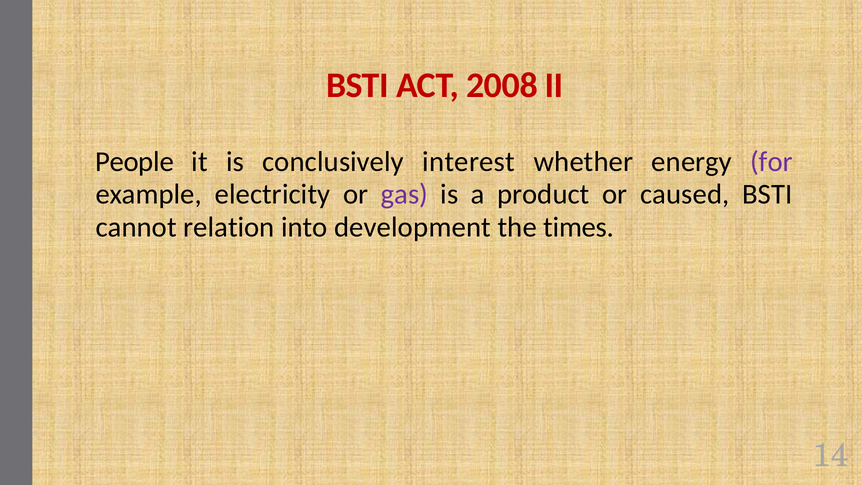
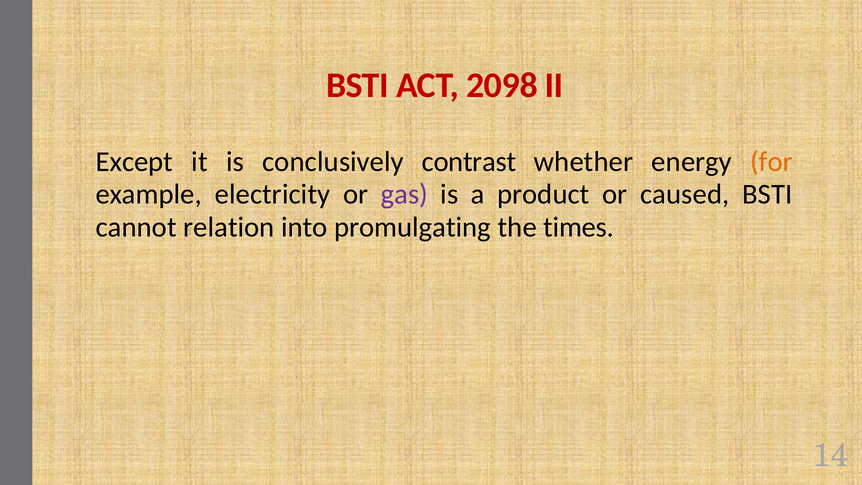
2008: 2008 -> 2098 (502, 85)
People: People -> Except (134, 162)
interest: interest -> contrast (469, 162)
for colour: purple -> orange (771, 162)
development: development -> promulgating (413, 227)
